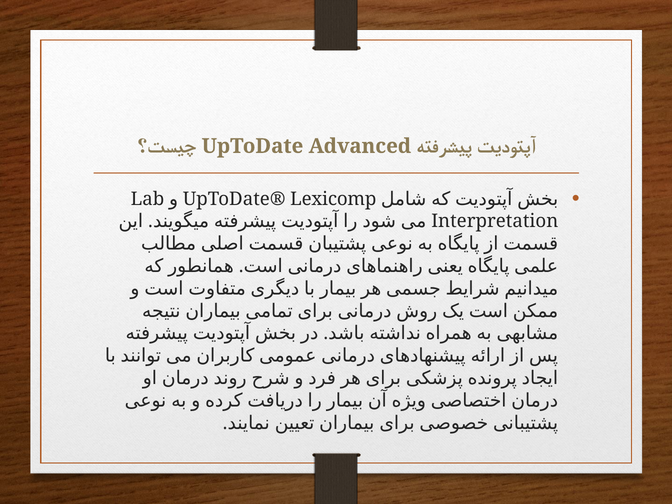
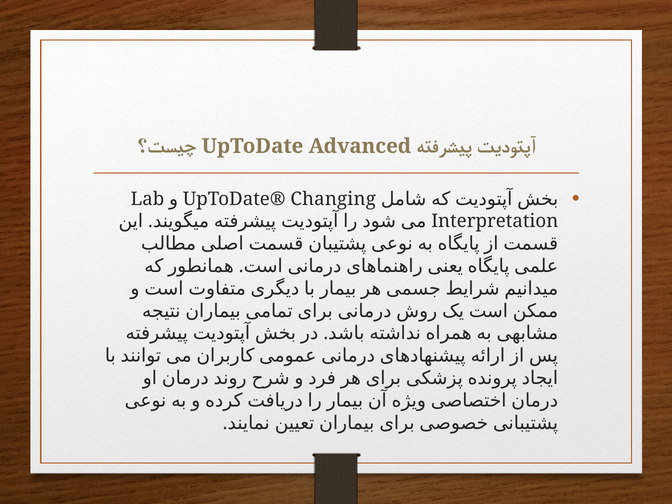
Lexicomp: Lexicomp -> Changing (333, 199)
